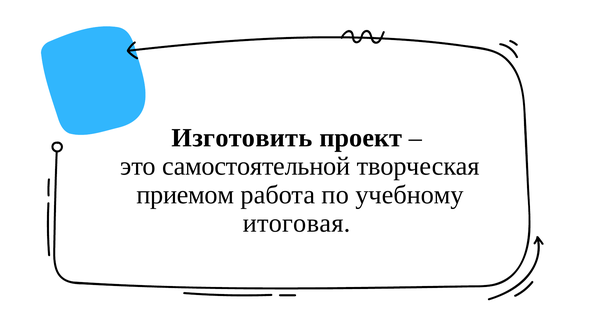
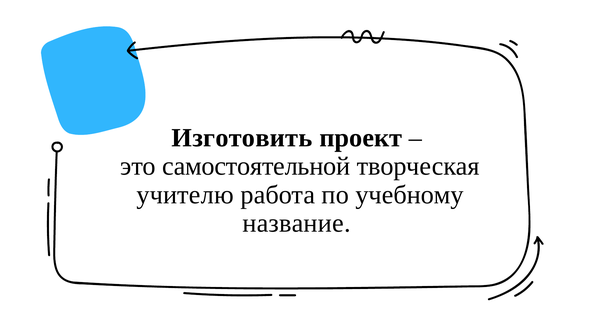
приемом: приемом -> учителю (185, 195)
итоговая: итоговая -> название (297, 223)
